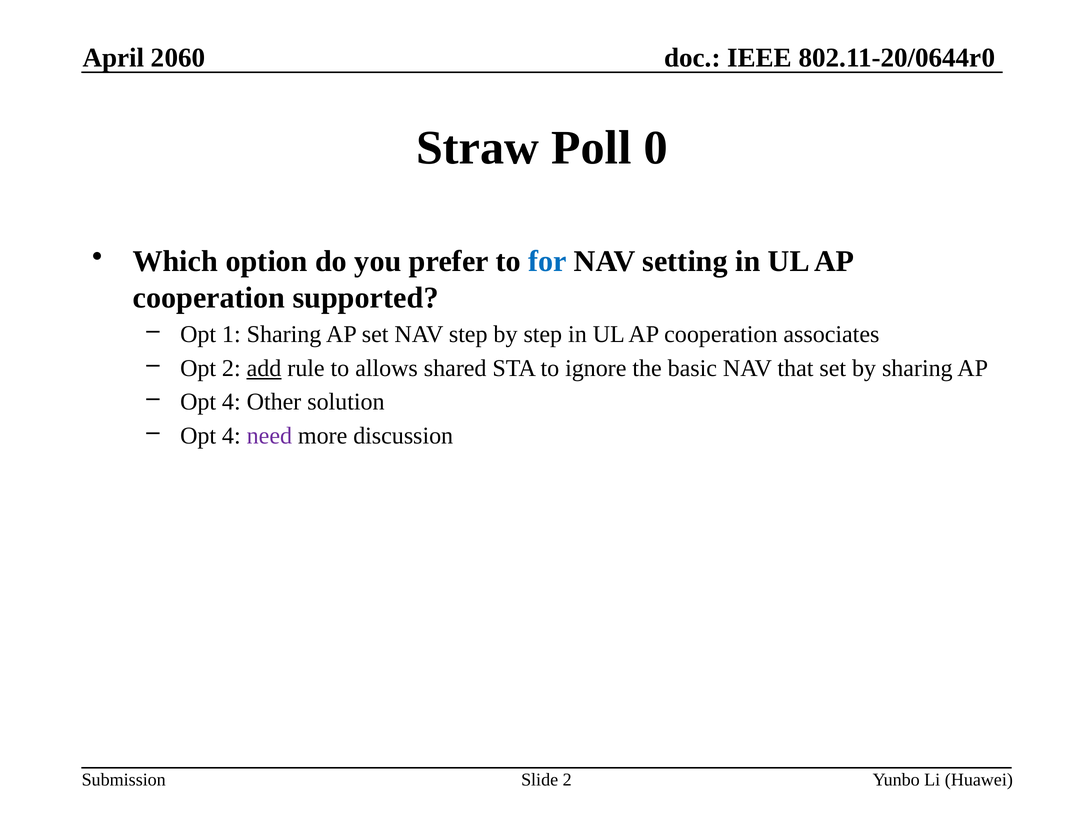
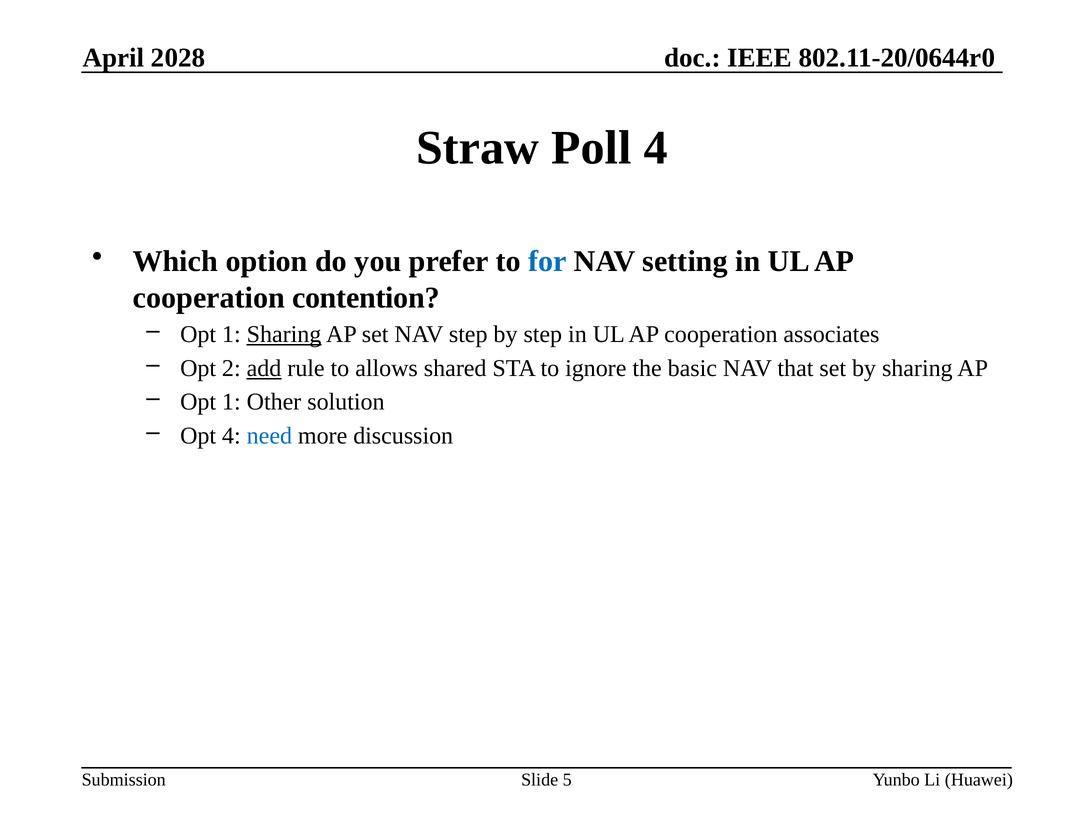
2060: 2060 -> 2028 (178, 58)
Poll 0: 0 -> 4 (656, 148)
supported: supported -> contention (366, 298)
Sharing underline: none -> present (284, 334)
4: 4 -> 1 (231, 402)
need colour: purple -> blue (269, 436)
Slide 2: 2 -> 5 (567, 780)
